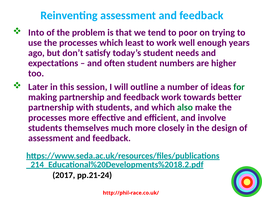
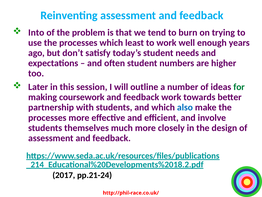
poor: poor -> burn (188, 32)
making partnership: partnership -> coursework (82, 97)
also colour: green -> blue (185, 107)
